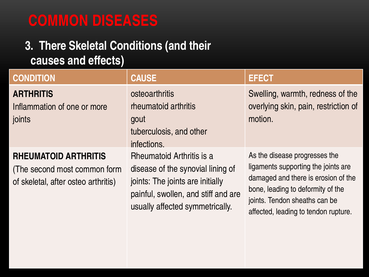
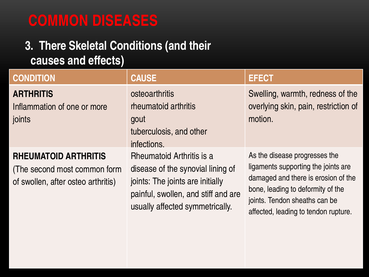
of skeletal: skeletal -> swollen (35, 182)
